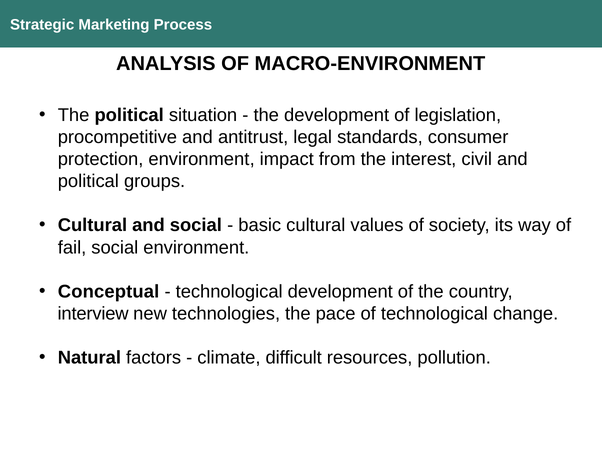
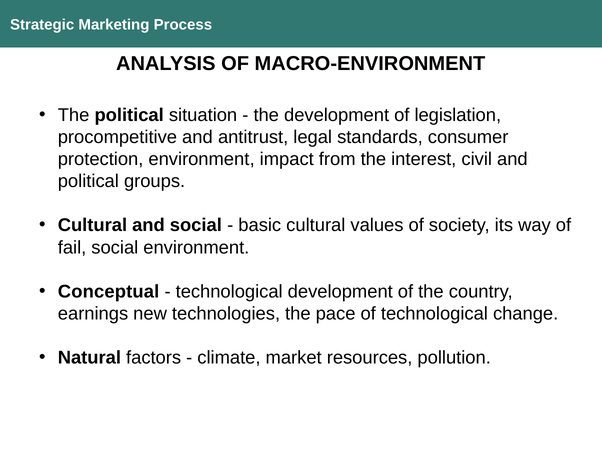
interview: interview -> earnings (93, 313)
difficult: difficult -> market (294, 358)
